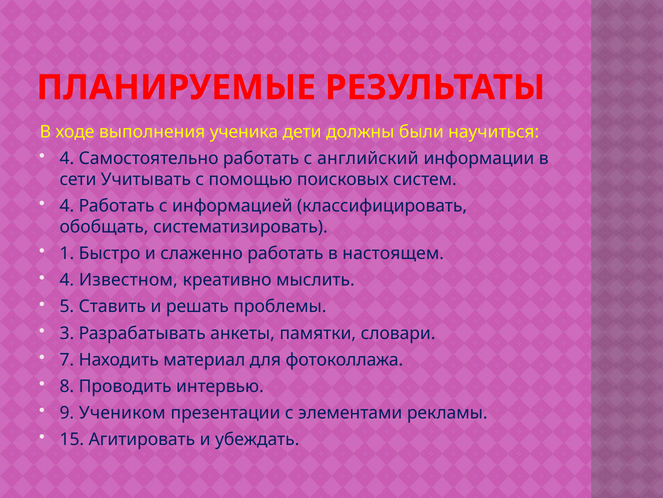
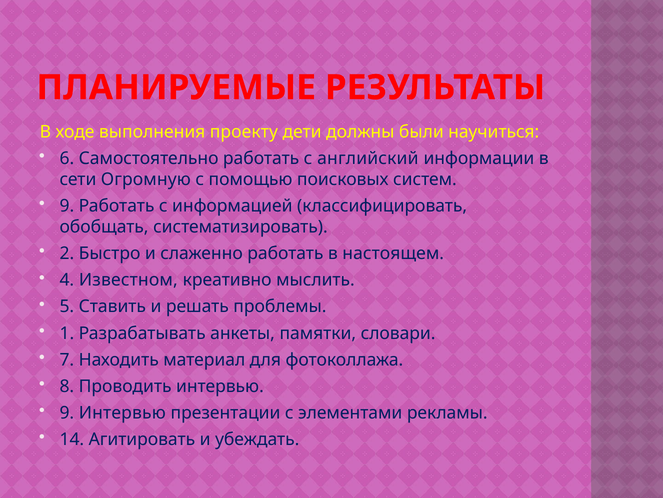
ученика: ученика -> проекту (244, 132)
4: 4 -> 6 (67, 158)
Учитывать: Учитывать -> Огромную (146, 179)
4: 4 -> 9 (67, 206)
1: 1 -> 2 (67, 253)
3: 3 -> 1 (67, 333)
9 Учеником: Учеником -> Интервью (122, 412)
15: 15 -> 14 (72, 439)
